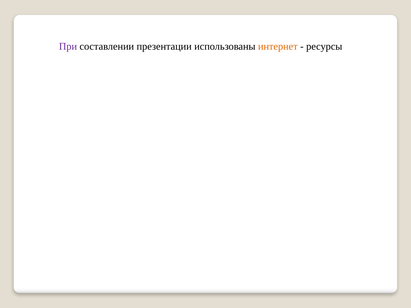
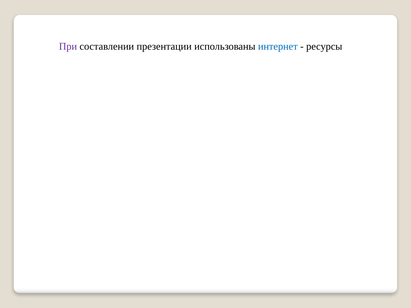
интернет colour: orange -> blue (278, 46)
